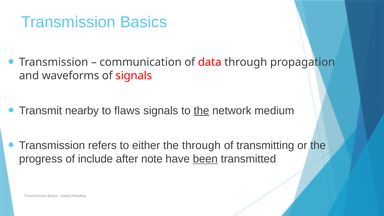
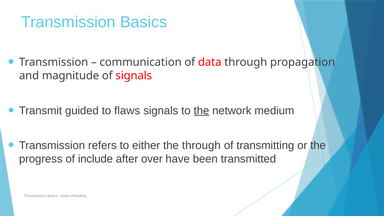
waveforms: waveforms -> magnitude (71, 76)
nearby: nearby -> guided (82, 111)
note: note -> over (152, 159)
been underline: present -> none (205, 159)
